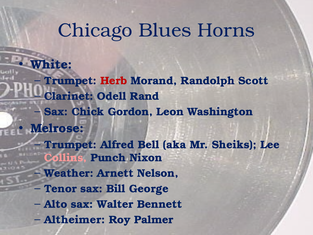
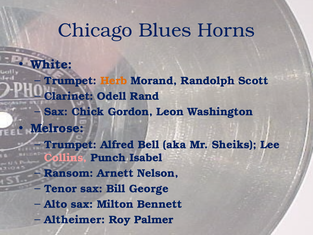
Herb colour: red -> orange (114, 81)
Nixon: Nixon -> Isabel (146, 158)
Weather: Weather -> Ransom (69, 173)
Walter: Walter -> Milton (115, 204)
